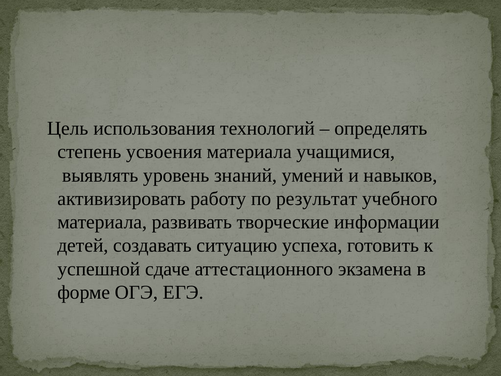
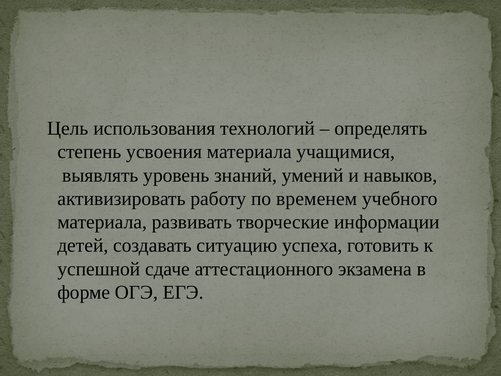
результат: результат -> временем (317, 199)
